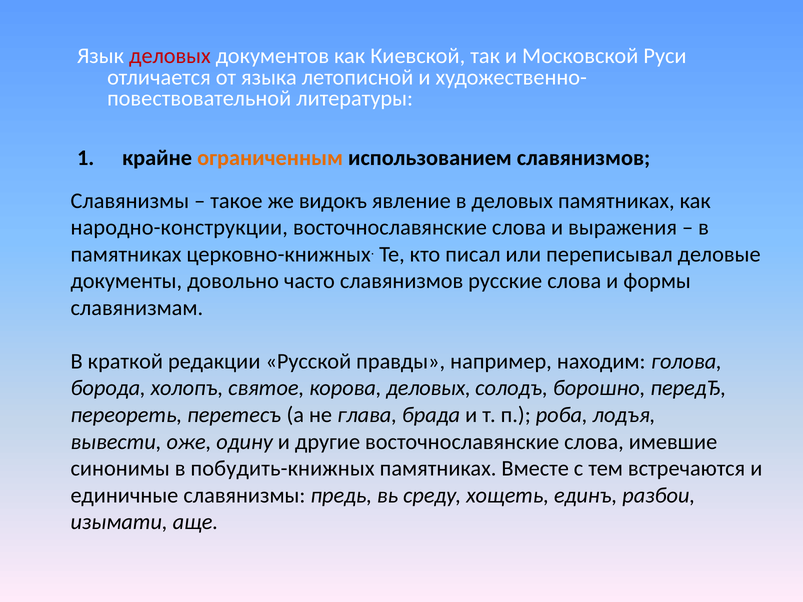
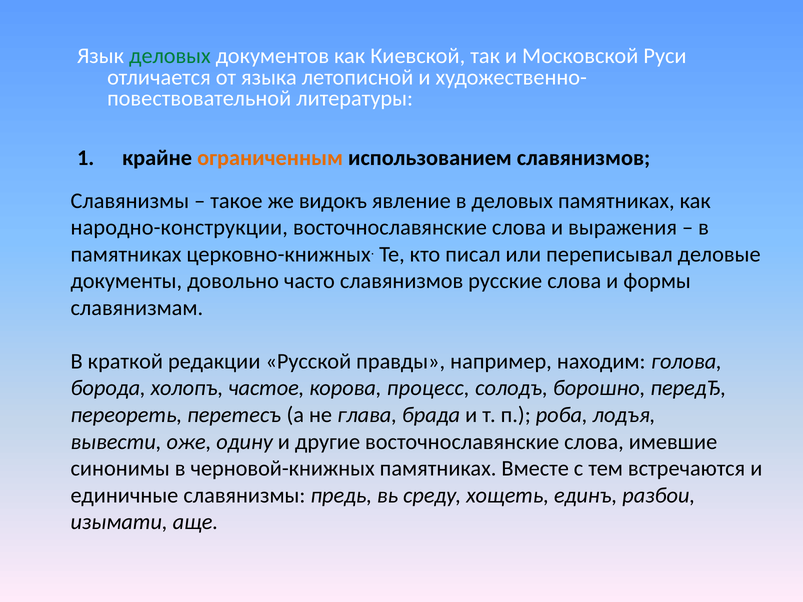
деловых colour: red -> green (170, 56)
святое: святое -> частое (266, 388)
корова деловых: деловых -> процесс (428, 388)
побудить-книжных: побудить-книжных -> черновой-книжных (283, 469)
